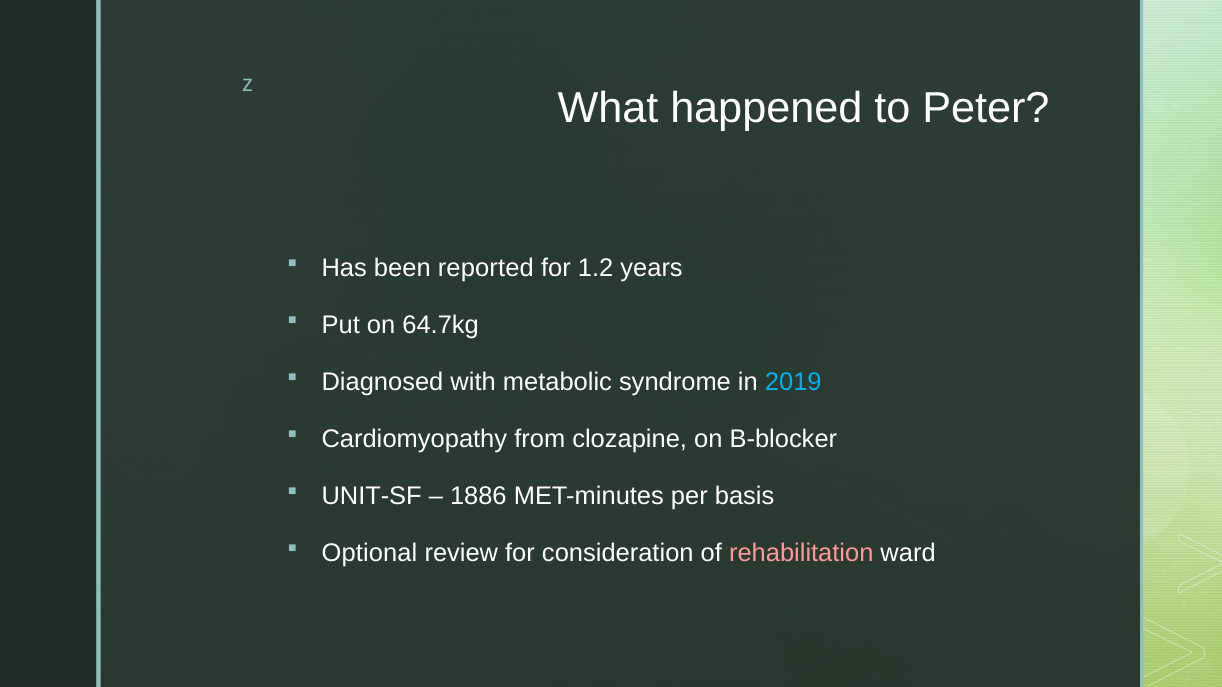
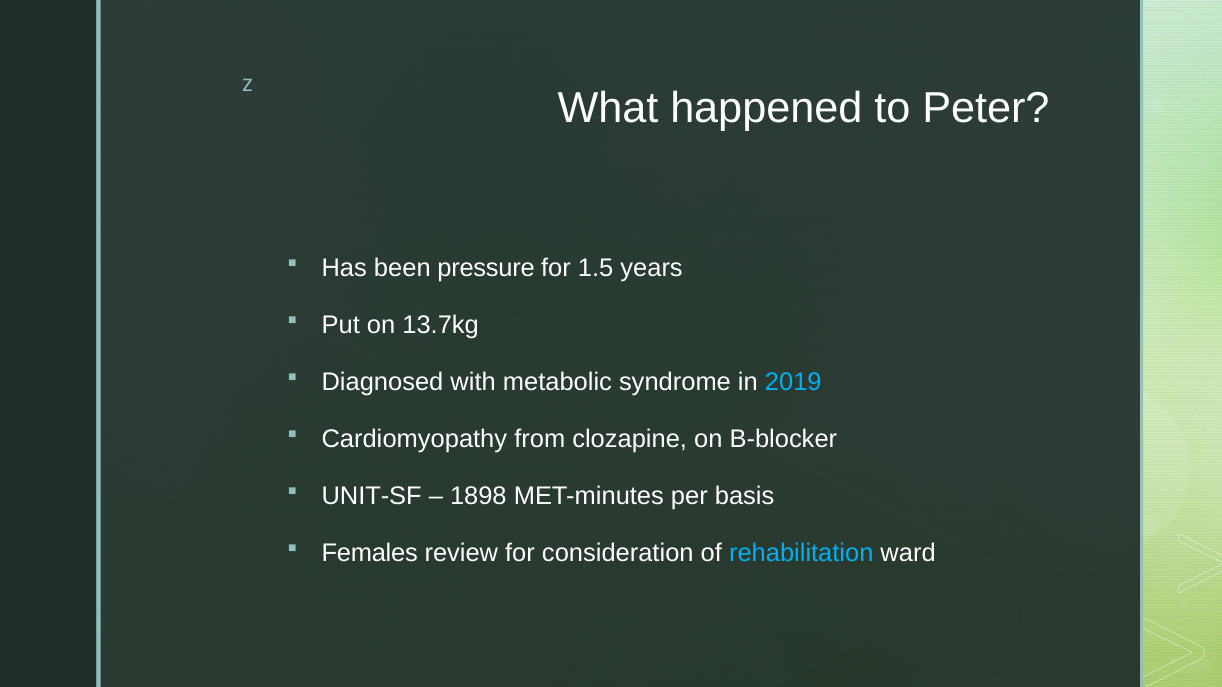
reported: reported -> pressure (486, 268)
1.2: 1.2 -> 1.5 (596, 268)
64.7kg: 64.7kg -> 13.7kg (441, 325)
1886: 1886 -> 1898 (478, 496)
Optional: Optional -> Females (370, 553)
rehabilitation colour: pink -> light blue (801, 553)
